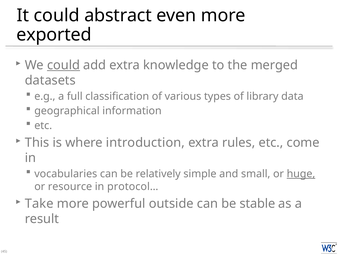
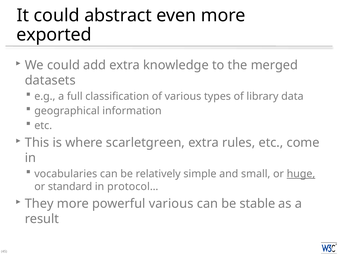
could underline: present -> none (63, 65)
introduction: introduction -> scarletgreen (145, 142)
resource: resource -> standard (70, 186)
Take: Take -> They (39, 203)
powerful outside: outside -> various (171, 203)
